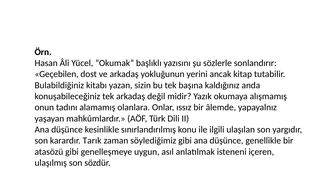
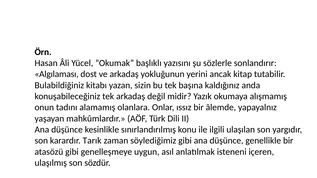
Geçebilen: Geçebilen -> Algılaması (57, 74)
